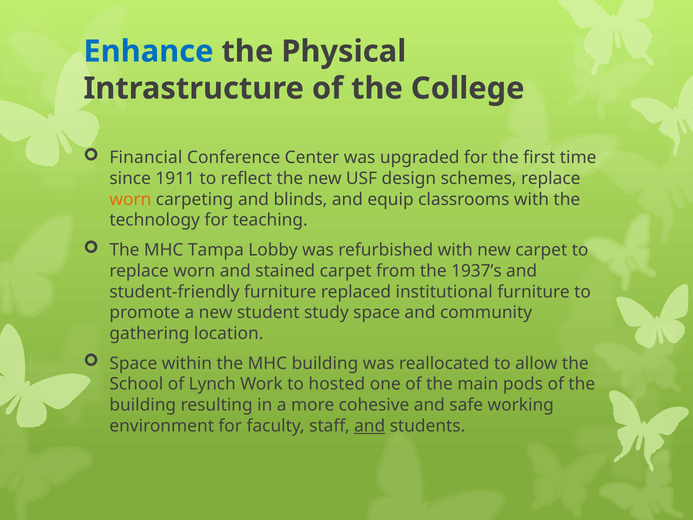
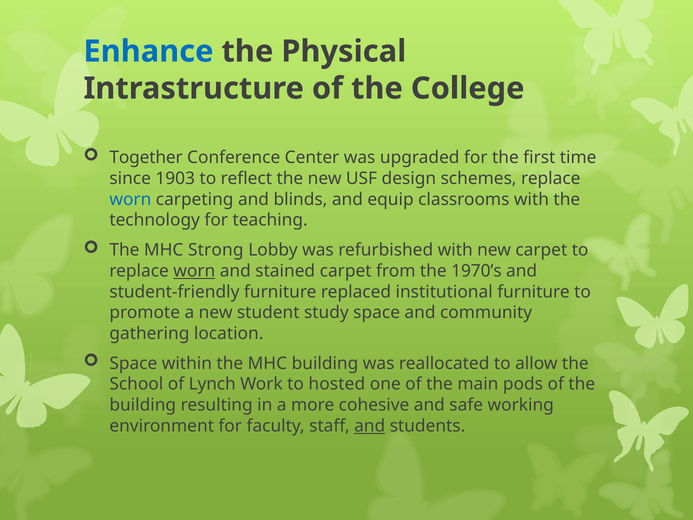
Financial: Financial -> Together (146, 158)
1911: 1911 -> 1903 (175, 178)
worn colour: orange -> blue (130, 199)
Tampa: Tampa -> Strong (216, 250)
worn underline: none -> present (194, 271)
1937’s: 1937’s -> 1970’s (476, 271)
